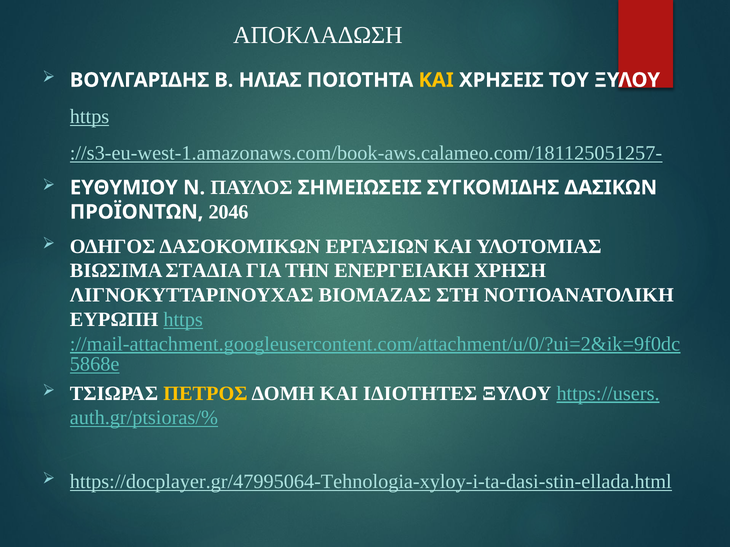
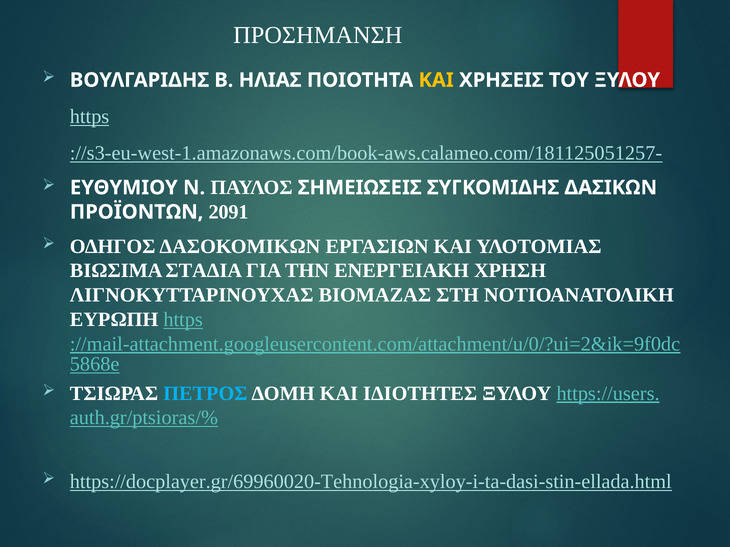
ΑΠΟΚΛΑΔΩΣΗ: ΑΠΟΚΛΑΔΩΣΗ -> ΠΡΟΣΗΜΑΝΣΗ (318, 35)
2046: 2046 -> 2091 (229, 212)
ΠΕΤΡΟΣ colour: yellow -> light blue (205, 394)
https://docplayer.gr/47995064-Tehnologia-xyloy-i-ta-dasi-stin-ellada.html: https://docplayer.gr/47995064-Tehnologia-xyloy-i-ta-dasi-stin-ellada.html -> https://docplayer.gr/69960020-Tehnologia-xyloy-i-ta-dasi-stin-ellada.html (371, 482)
